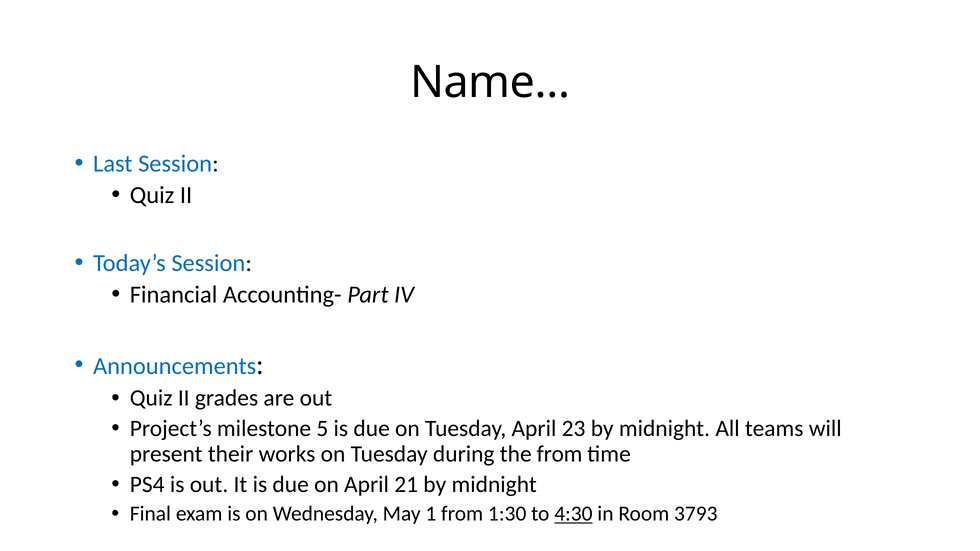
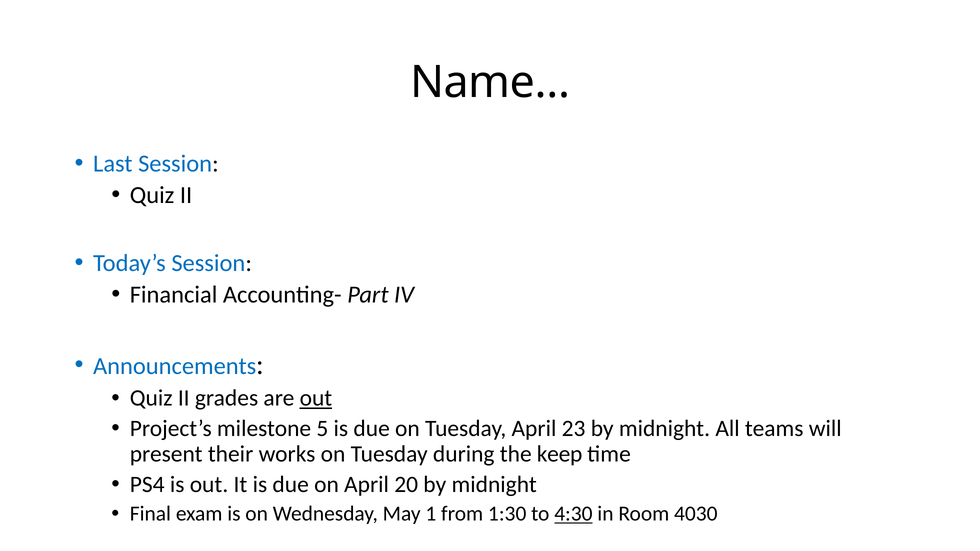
out underline: none -> present (316, 398)
the from: from -> keep (560, 454)
21: 21 -> 20 (406, 485)
3793: 3793 -> 4030 (696, 514)
